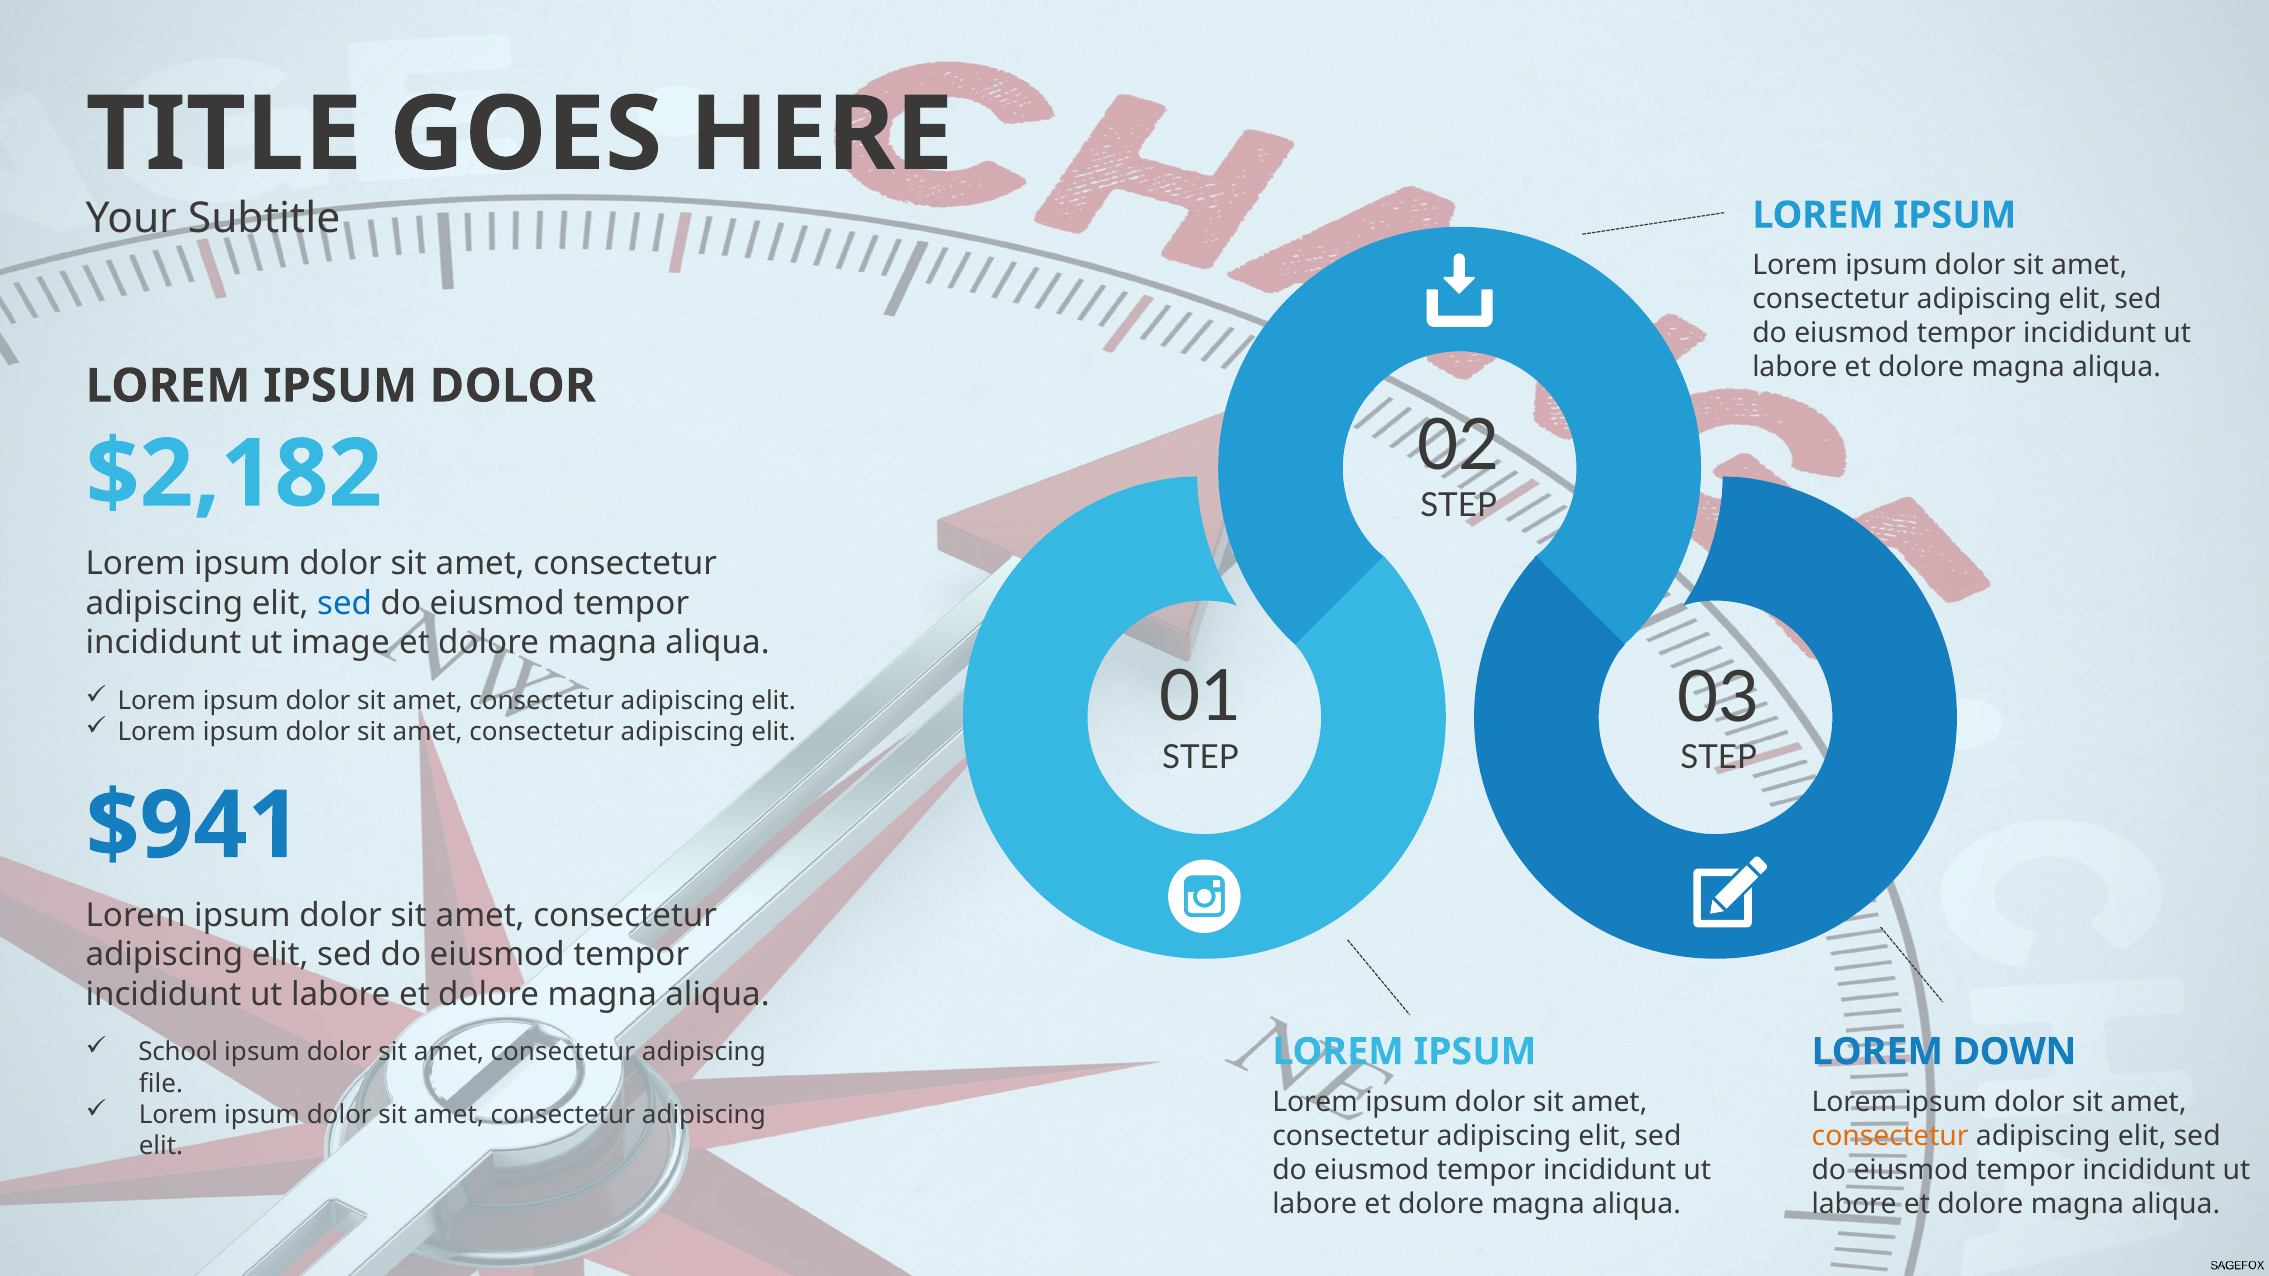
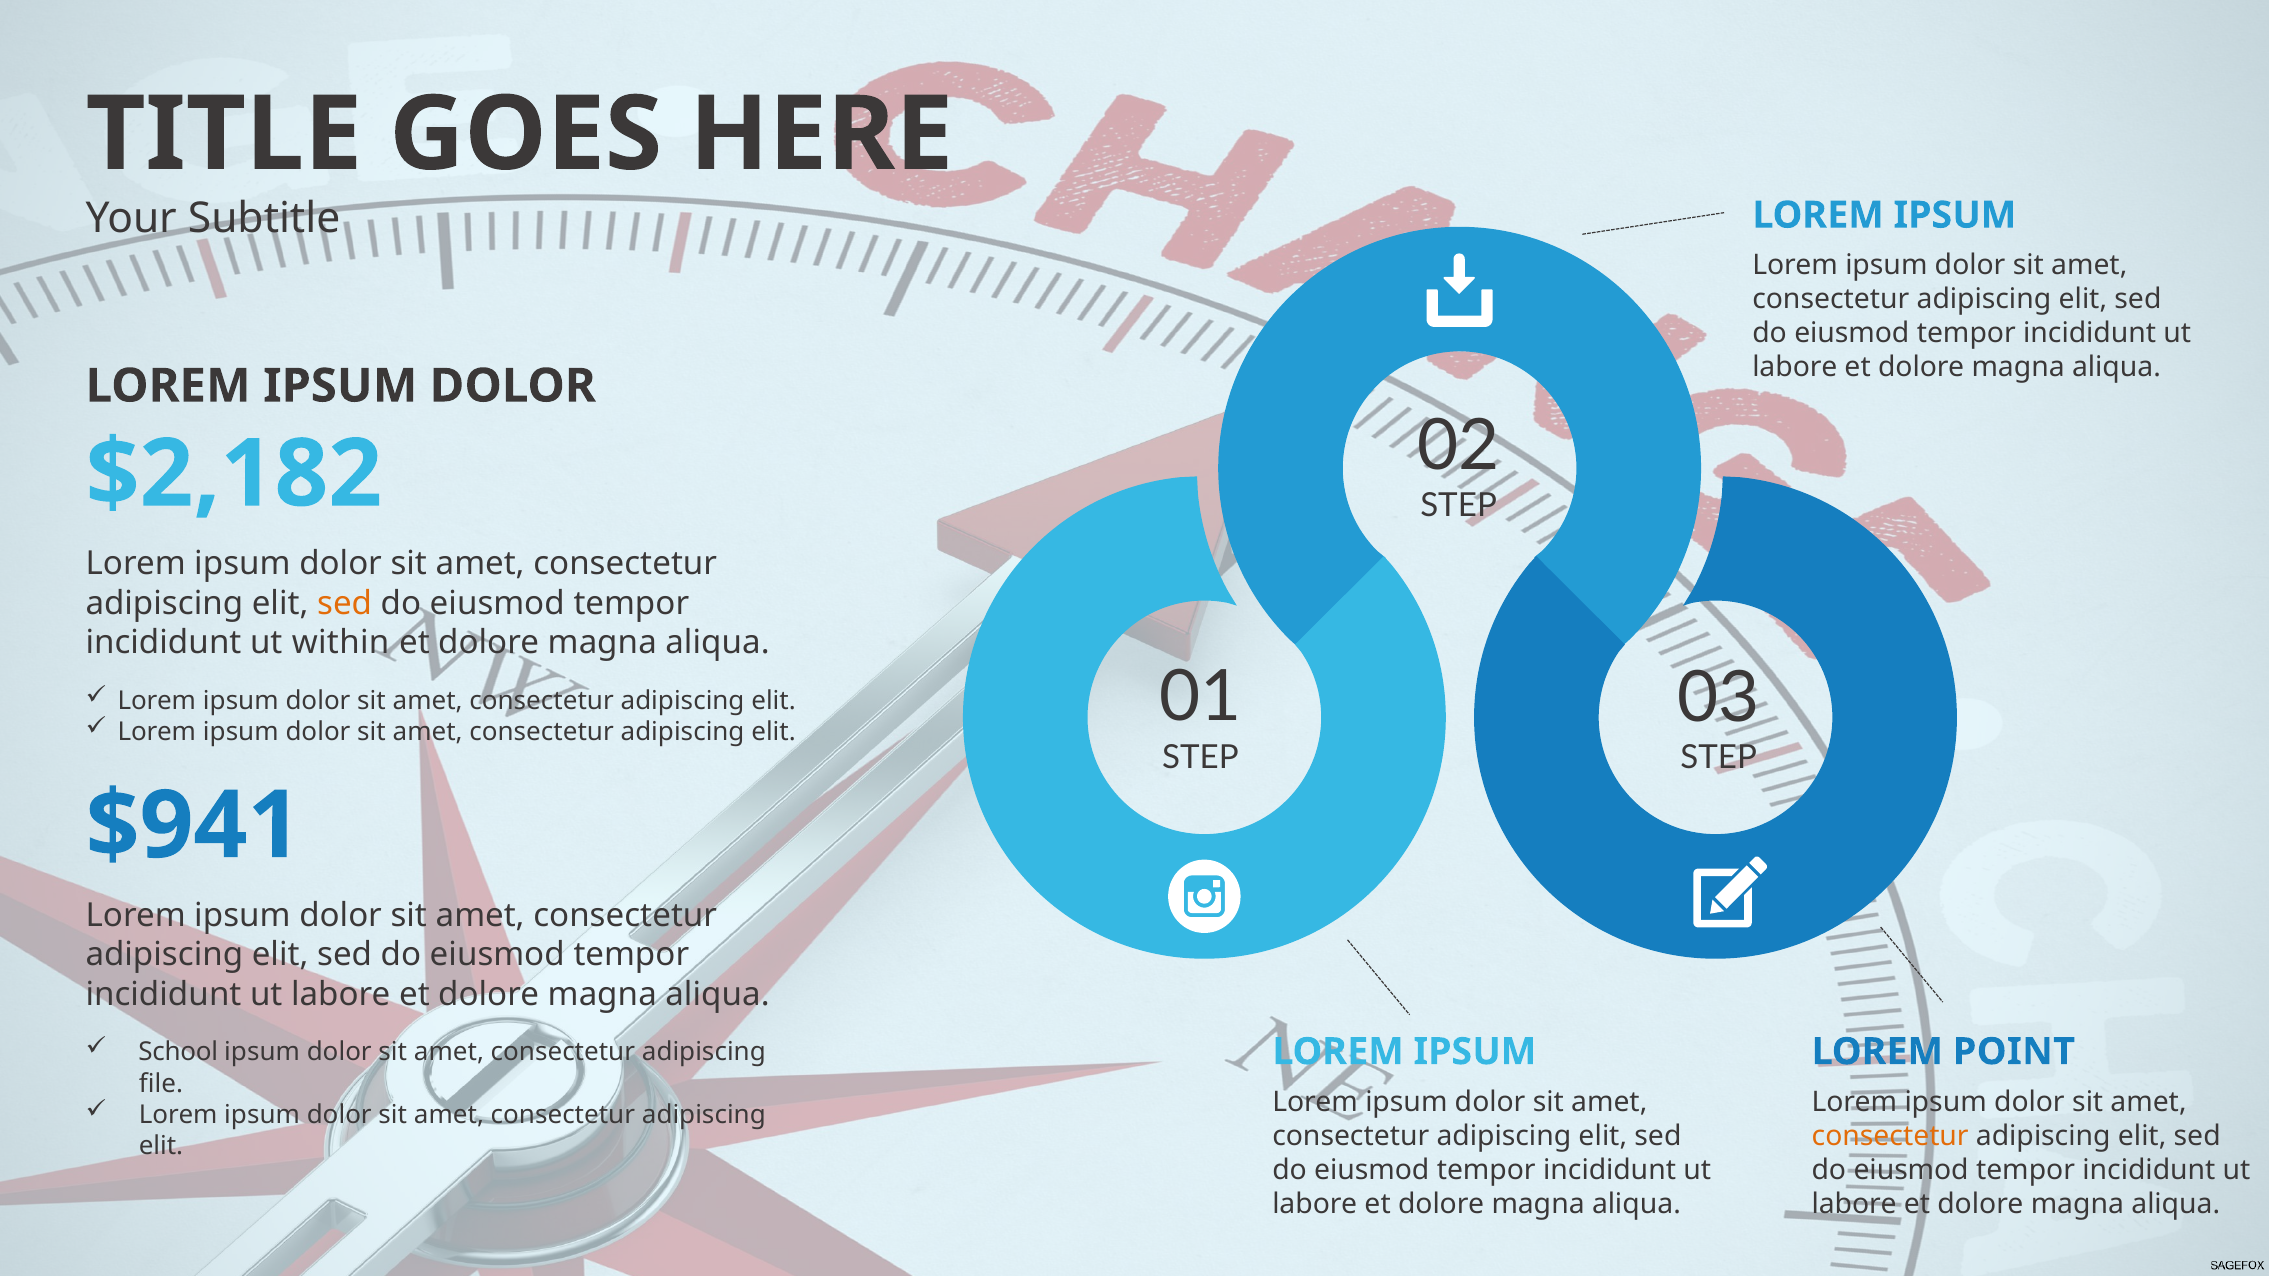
sed colour: blue -> orange (345, 603)
image: image -> within (341, 643)
DOWN: DOWN -> POINT (2014, 1052)
